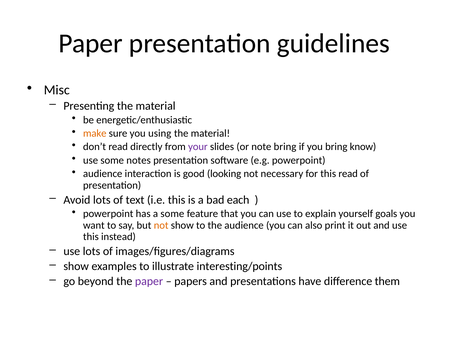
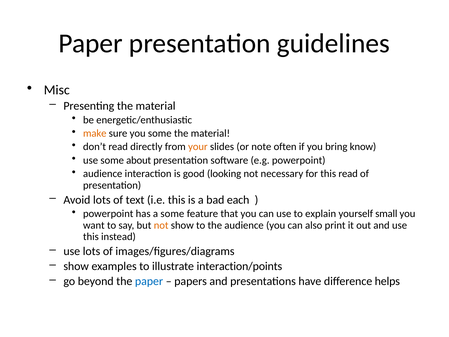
you using: using -> some (160, 133)
your colour: purple -> orange (198, 147)
note bring: bring -> often (285, 147)
notes: notes -> about (139, 160)
goals: goals -> small (386, 214)
interesting/points: interesting/points -> interaction/points (239, 266)
paper colour: purple -> blue (149, 281)
them: them -> helps (387, 281)
